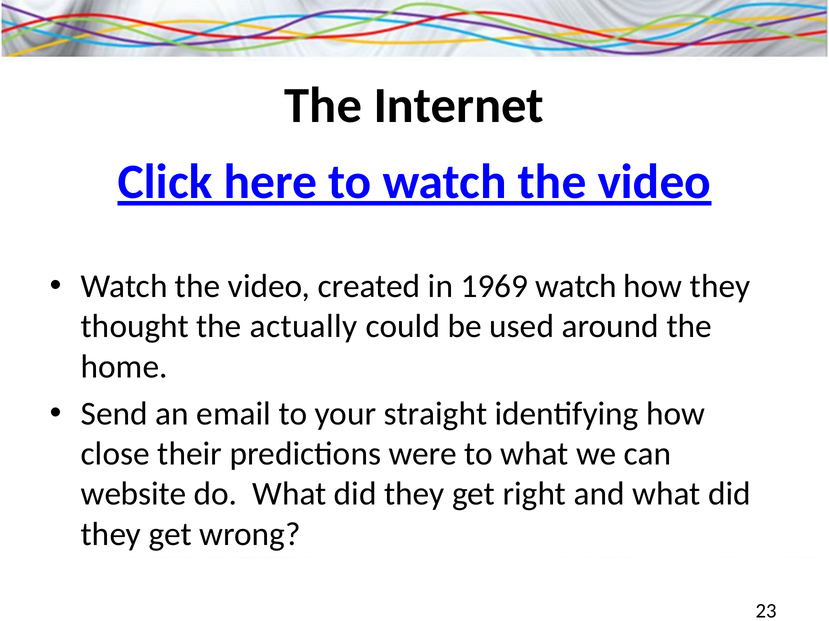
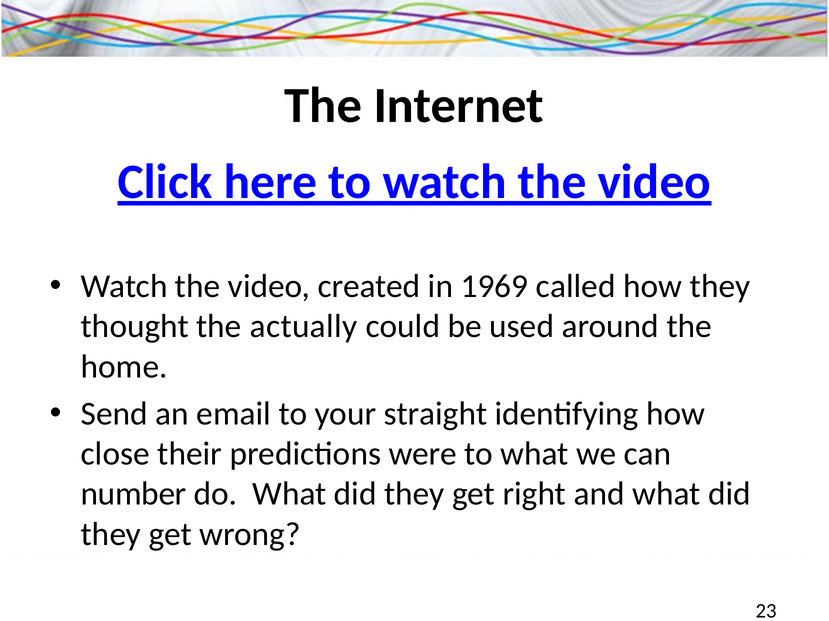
1969 watch: watch -> called (576, 287)
website: website -> number (134, 495)
